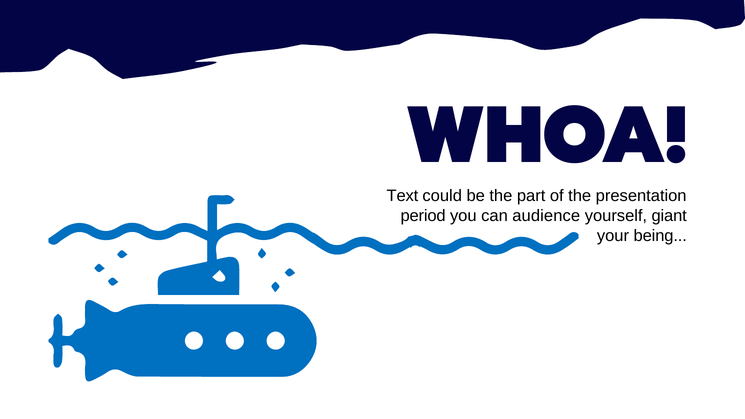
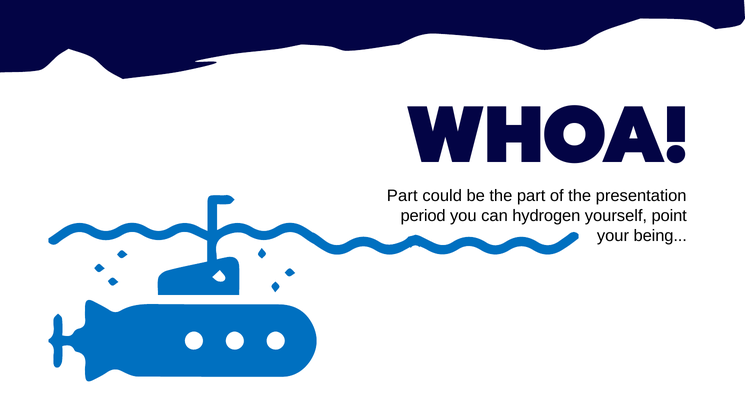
Text: Text -> Part (402, 196)
audience: audience -> hydrogen (546, 216)
giant: giant -> point (669, 216)
